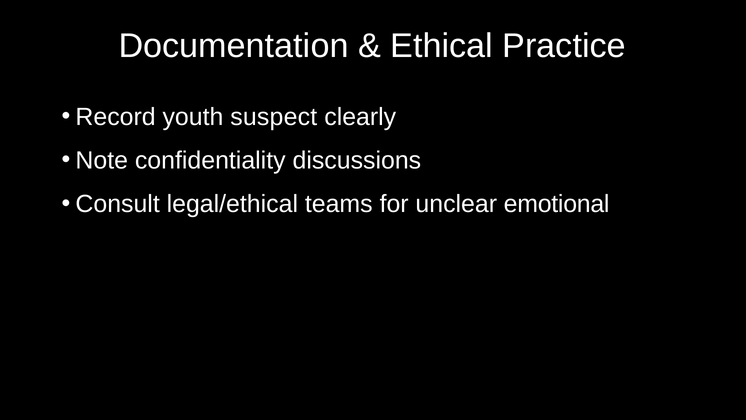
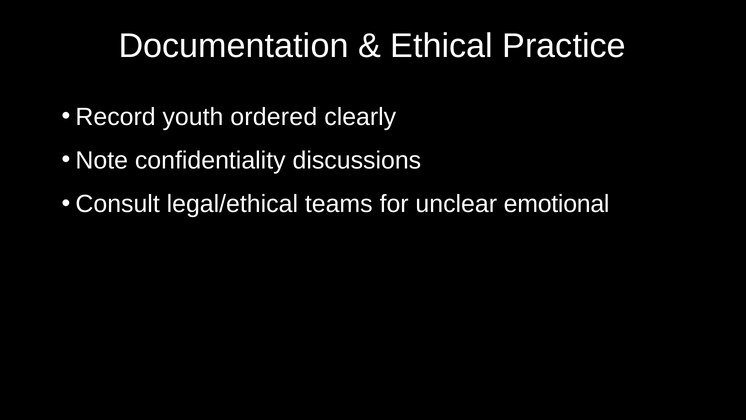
suspect: suspect -> ordered (274, 117)
